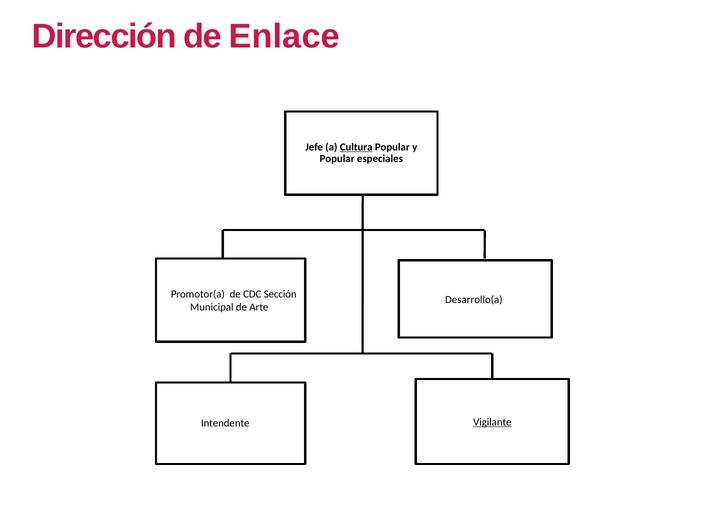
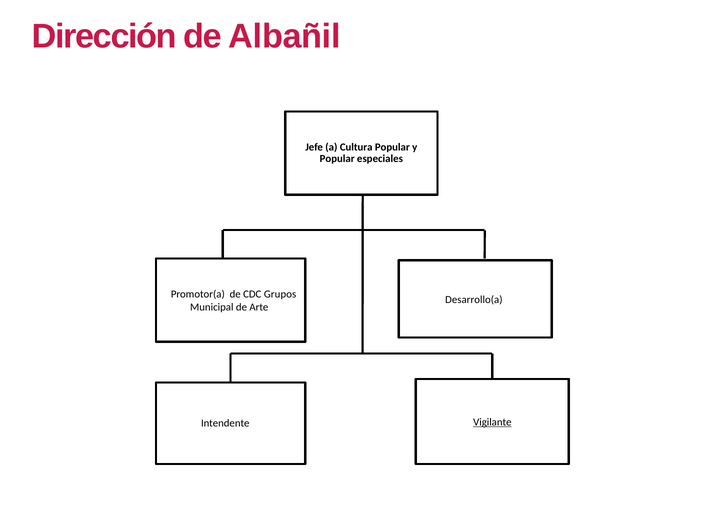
Enlace: Enlace -> Albañil (285, 36)
Cultura underline: present -> none (356, 147)
Sección: Sección -> Grupos (280, 295)
